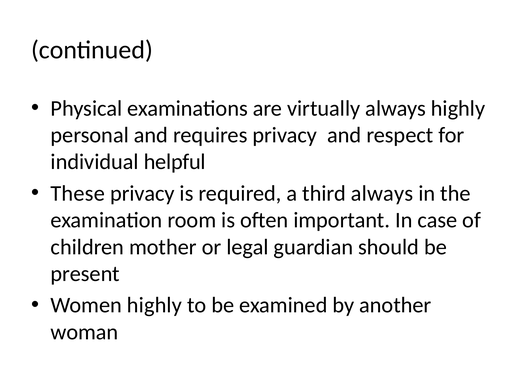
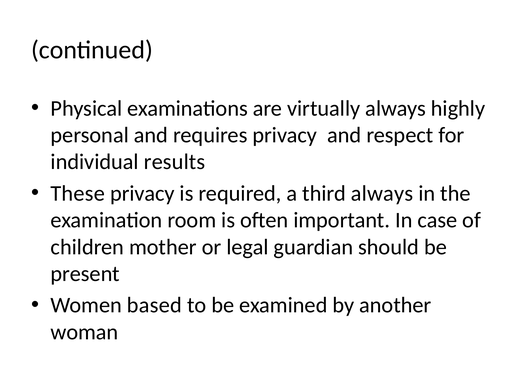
helpful: helpful -> results (175, 162)
Women highly: highly -> based (154, 305)
